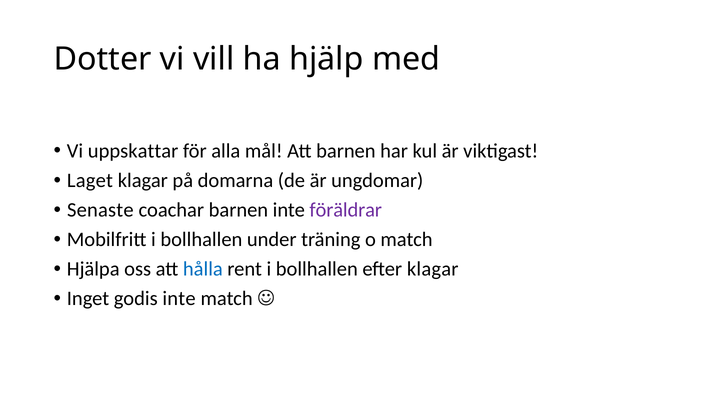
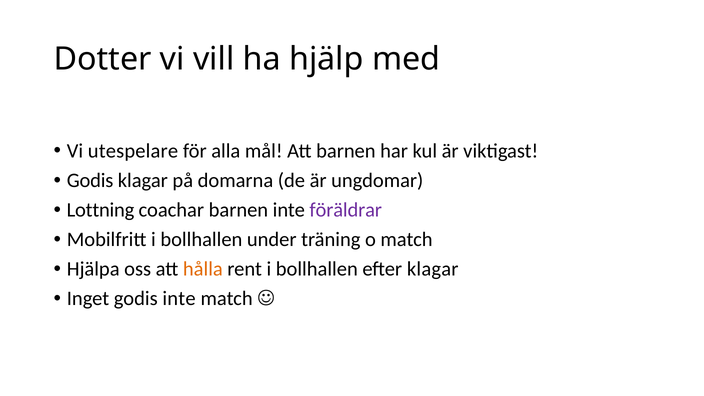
uppskattar: uppskattar -> utespelare (133, 151)
Laget: Laget -> Godis (90, 181)
Senaste: Senaste -> Lottning (101, 210)
hålla colour: blue -> orange (203, 269)
